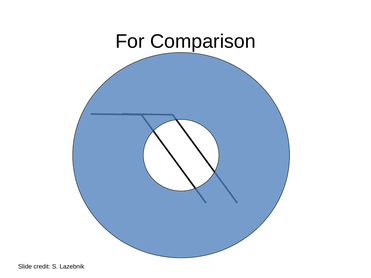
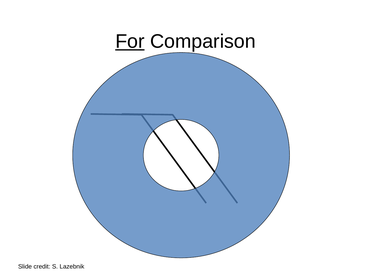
For underline: none -> present (130, 42)
